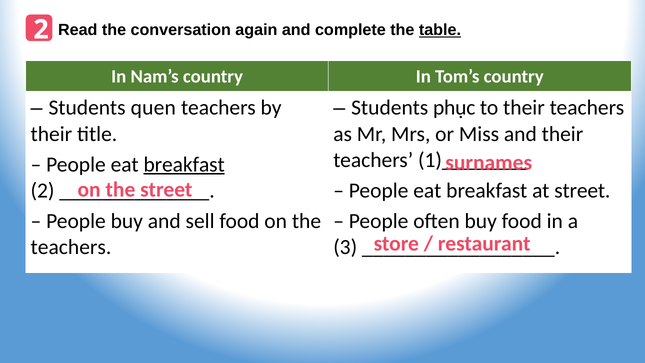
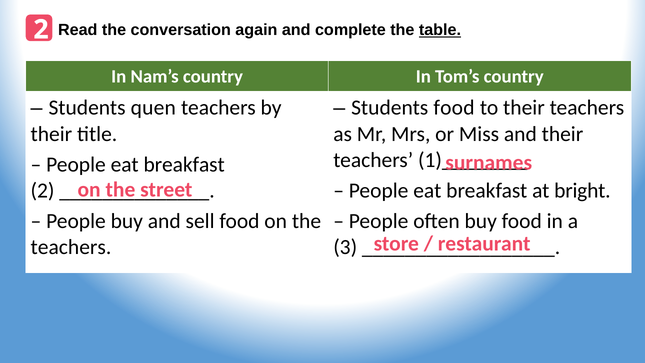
Students phục: phục -> food (454, 108)
breakfast underline: present -> none (184, 164)
at street: street -> bright (582, 191)
